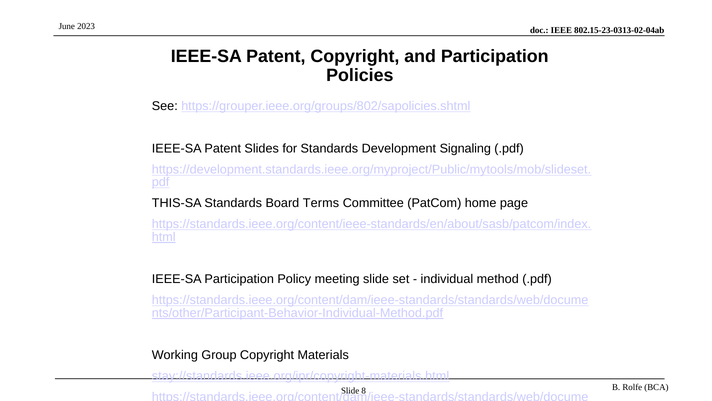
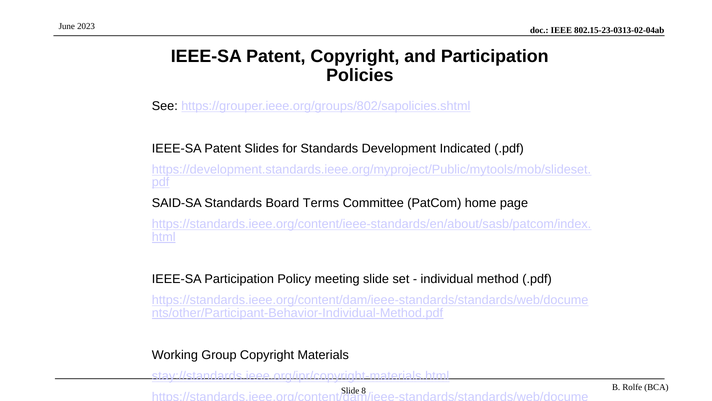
Signaling: Signaling -> Indicated (465, 148)
THIS-SA: THIS-SA -> SAID-SA (177, 203)
